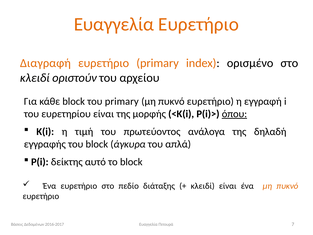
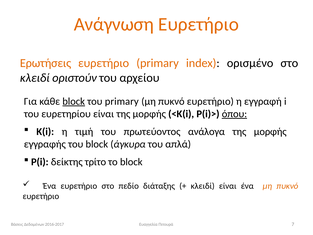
Ευαγγελία: Ευαγγελία -> Ανάγνωση (114, 24)
Διαγραφή: Διαγραφή -> Ερωτήσεις (46, 63)
block underline: none -> present (74, 101)
δηλαδή: δηλαδή -> μορφής (270, 132)
αυτό: αυτό -> τρίτο (95, 162)
